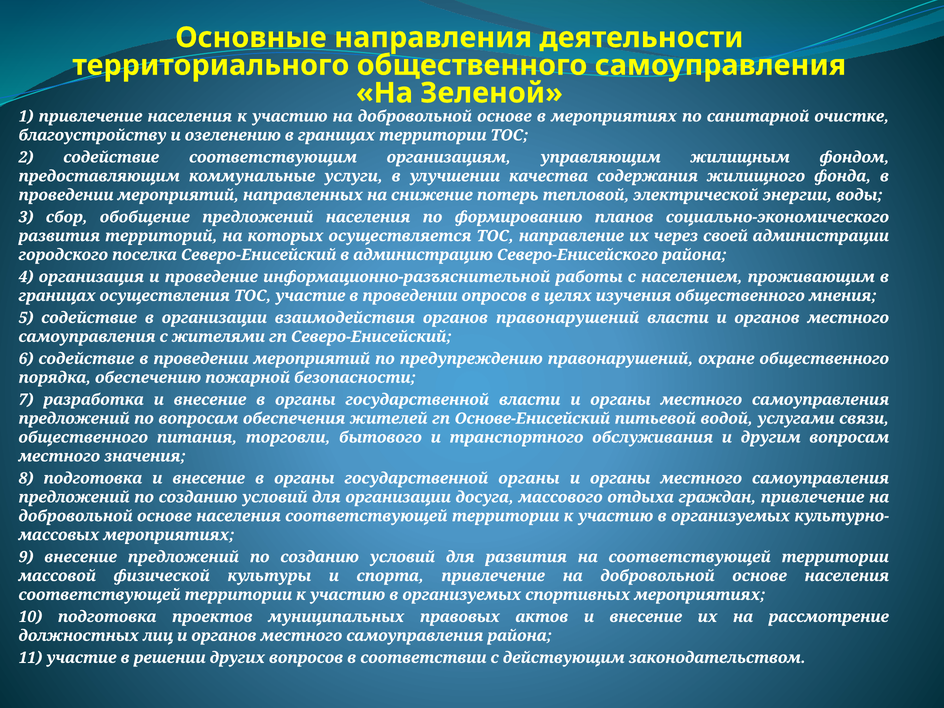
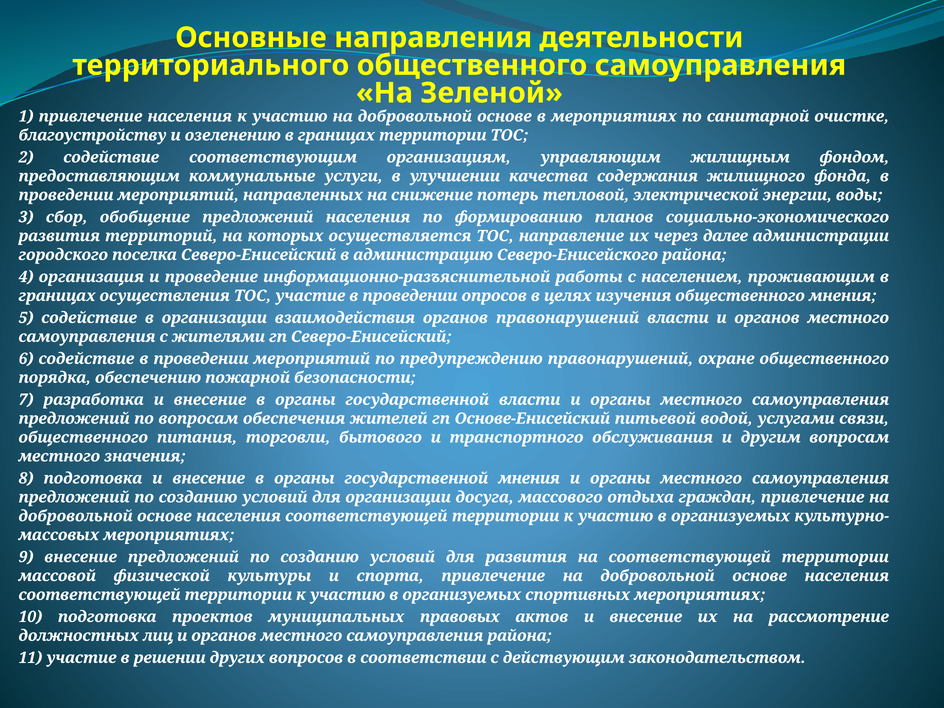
своей: своей -> далее (726, 236)
государственной органы: органы -> мнения (529, 478)
